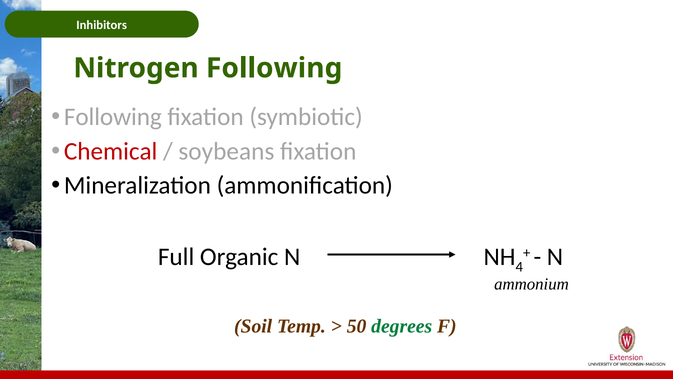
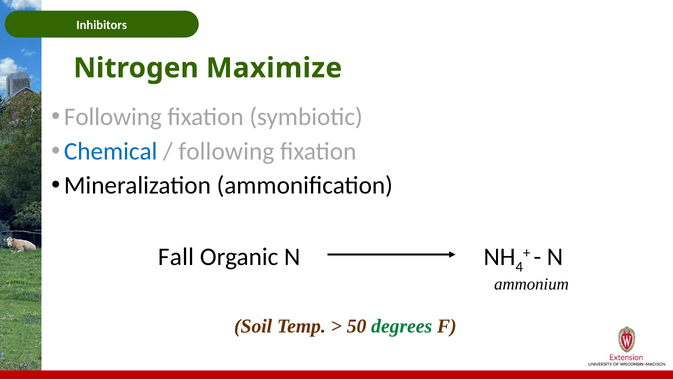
Nitrogen Following: Following -> Maximize (274, 68)
Chemical colour: red -> blue (111, 151)
soybeans: soybeans -> following (226, 151)
Full: Full -> Fall (176, 257)
